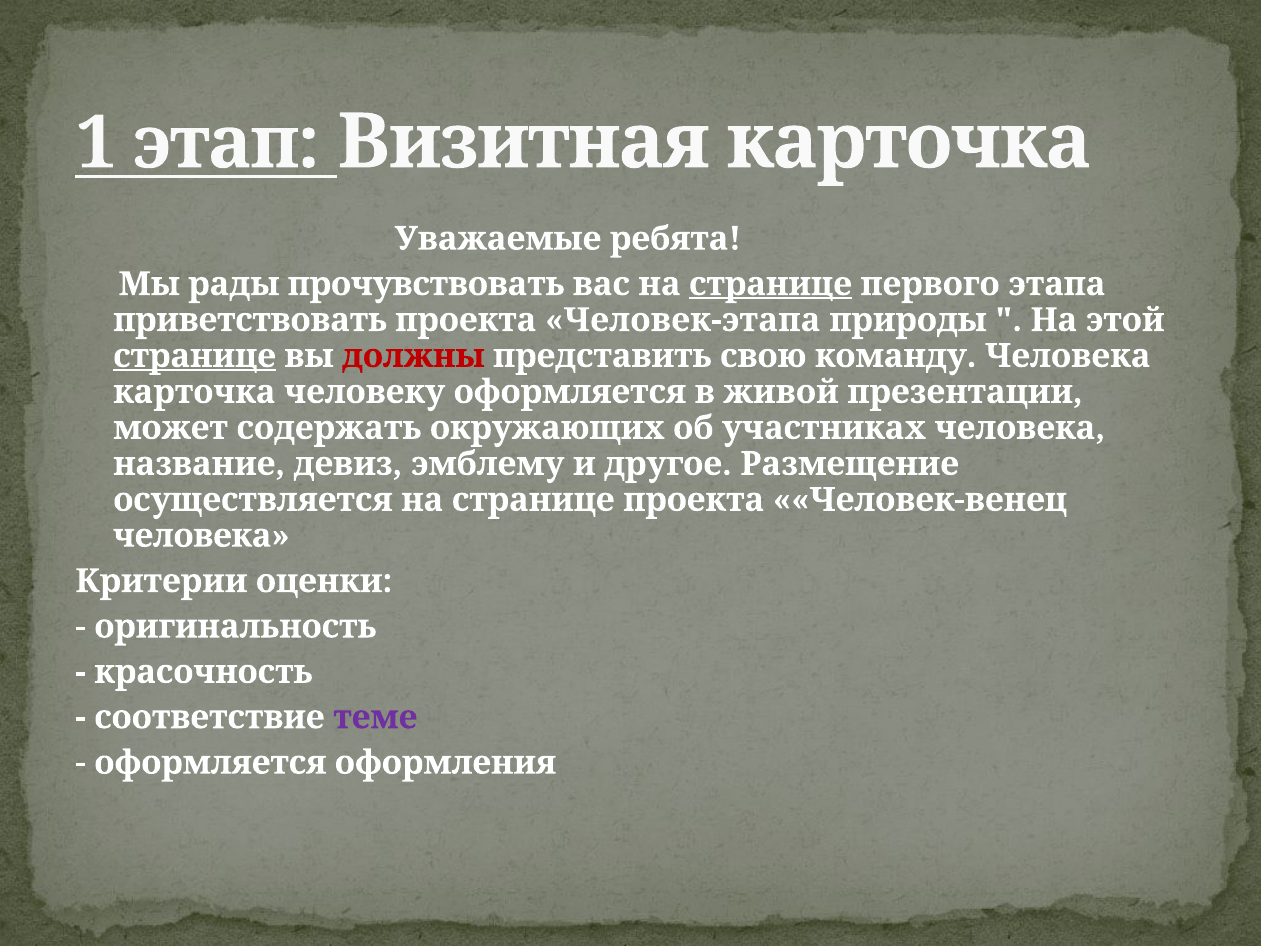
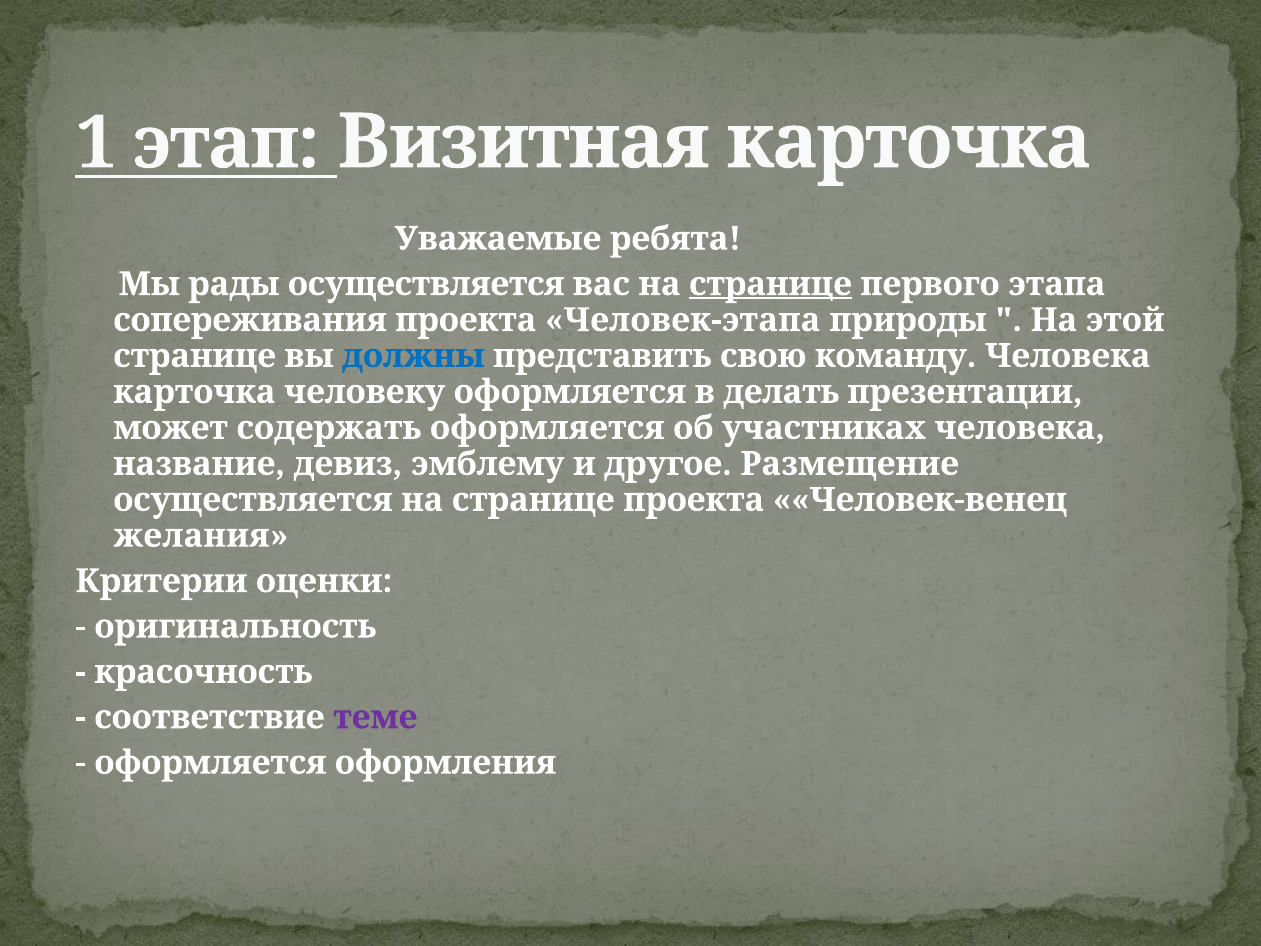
рады прочувствовать: прочувствовать -> осуществляется (426, 284)
приветствовать: приветствовать -> сопереживания (250, 320)
странице underline: present -> none (195, 356)
должны colour: red -> blue (413, 356)
живой: живой -> делать (781, 392)
содержать окружающих: окружающих -> оформляется (547, 428)
человека: человека -> желания (201, 536)
